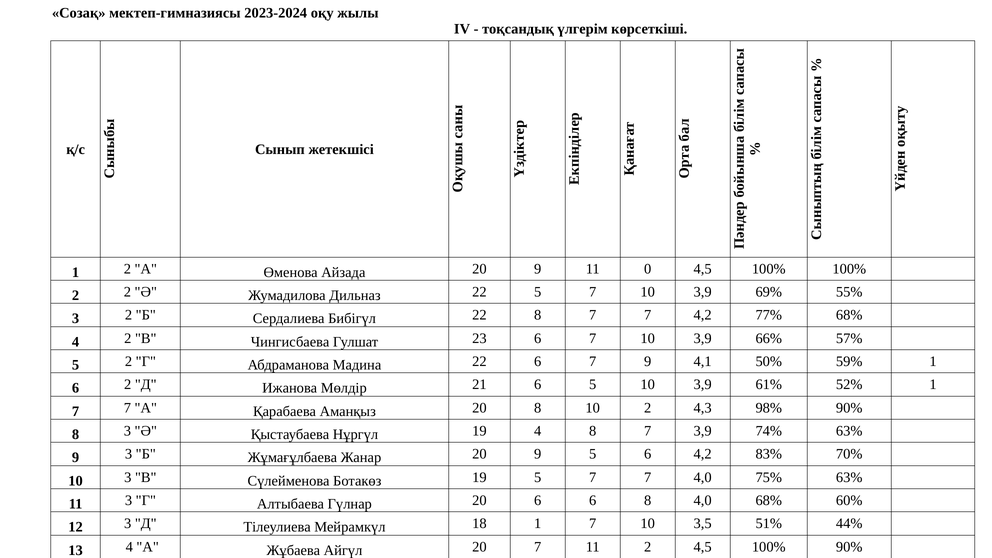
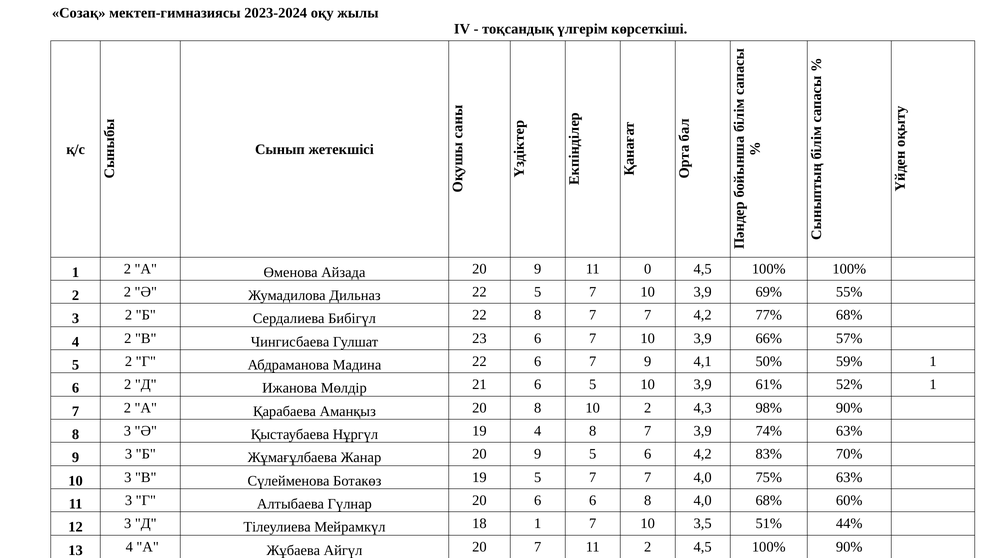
7: 7 -> 2 (127, 408)
